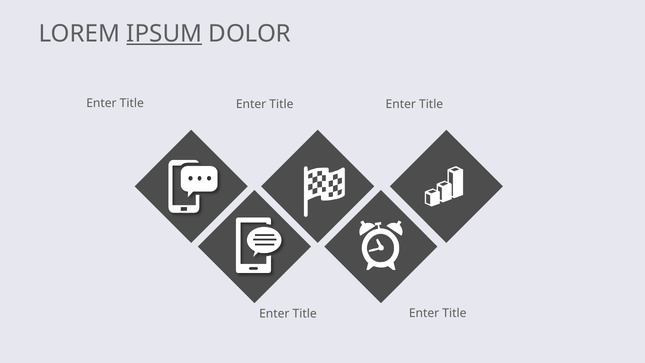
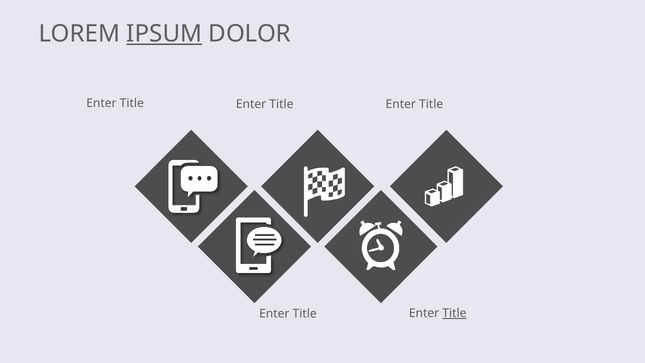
Title underline: none -> present (454, 313)
